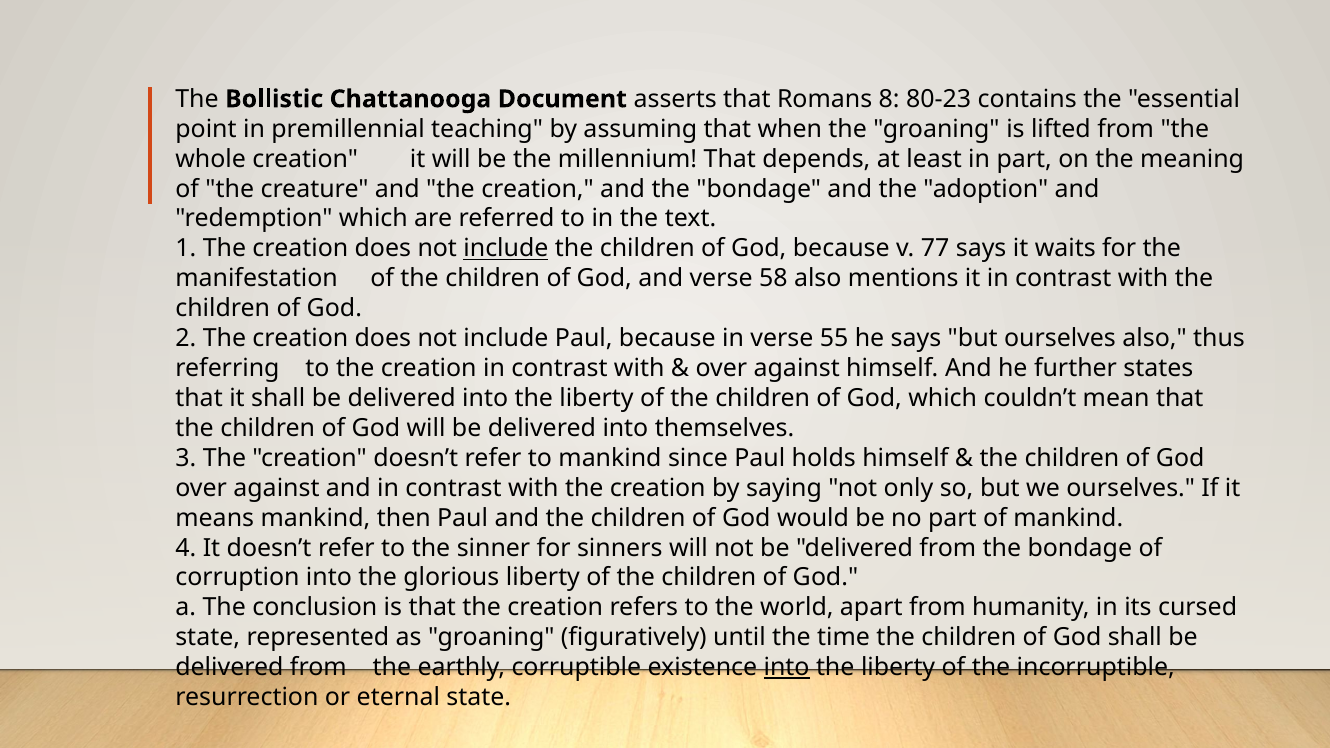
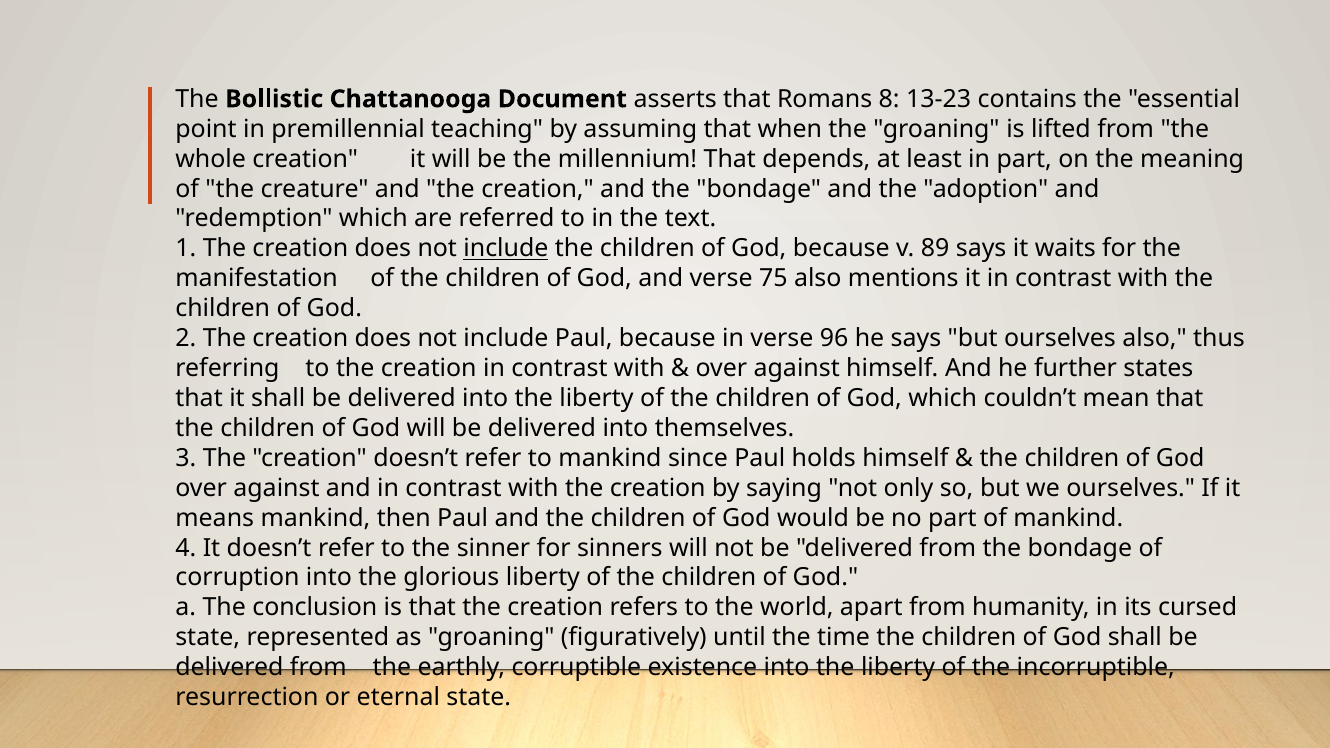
80-23: 80-23 -> 13-23 (939, 99)
77: 77 -> 89 (935, 249)
58: 58 -> 75 (773, 279)
55: 55 -> 96 (834, 338)
into underline: present -> none (787, 668)
